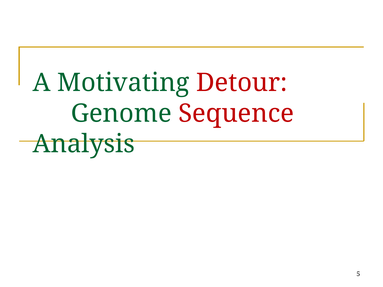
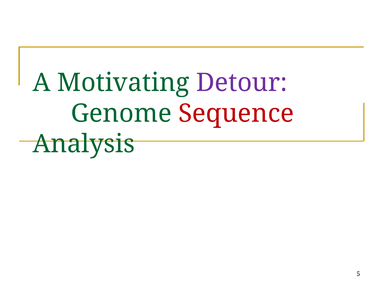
Detour colour: red -> purple (242, 83)
